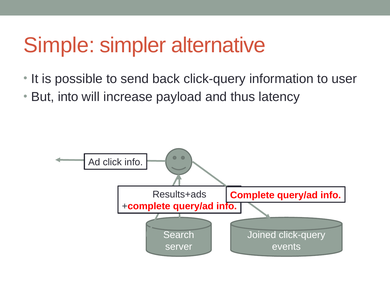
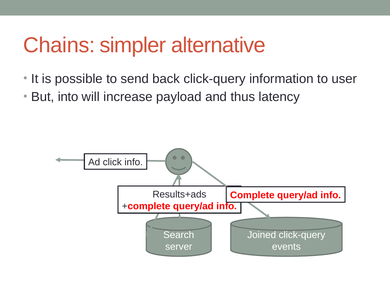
Simple: Simple -> Chains (59, 45)
